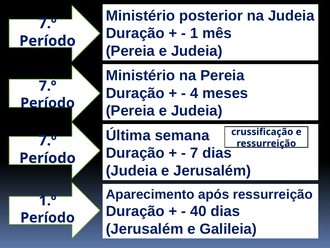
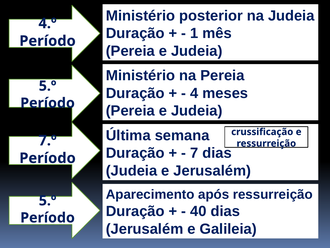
7.º: 7.º -> 4.º (48, 23)
7.º: 7.º -> 5.º (48, 86)
1.º: 1.º -> 5.º (48, 200)
